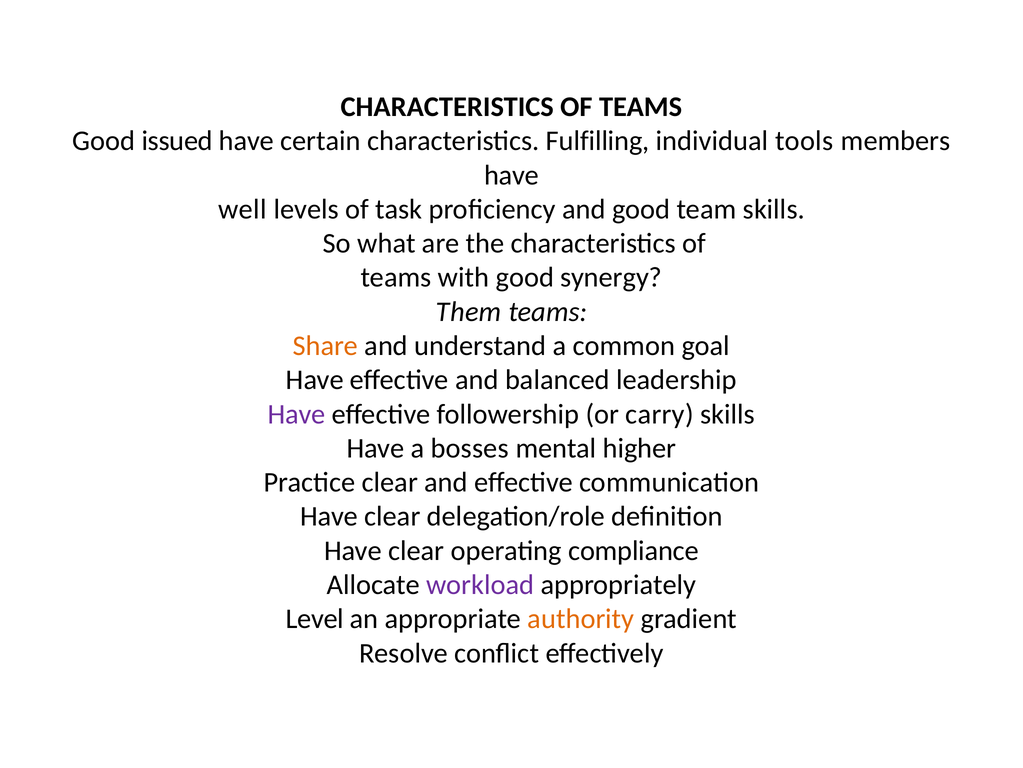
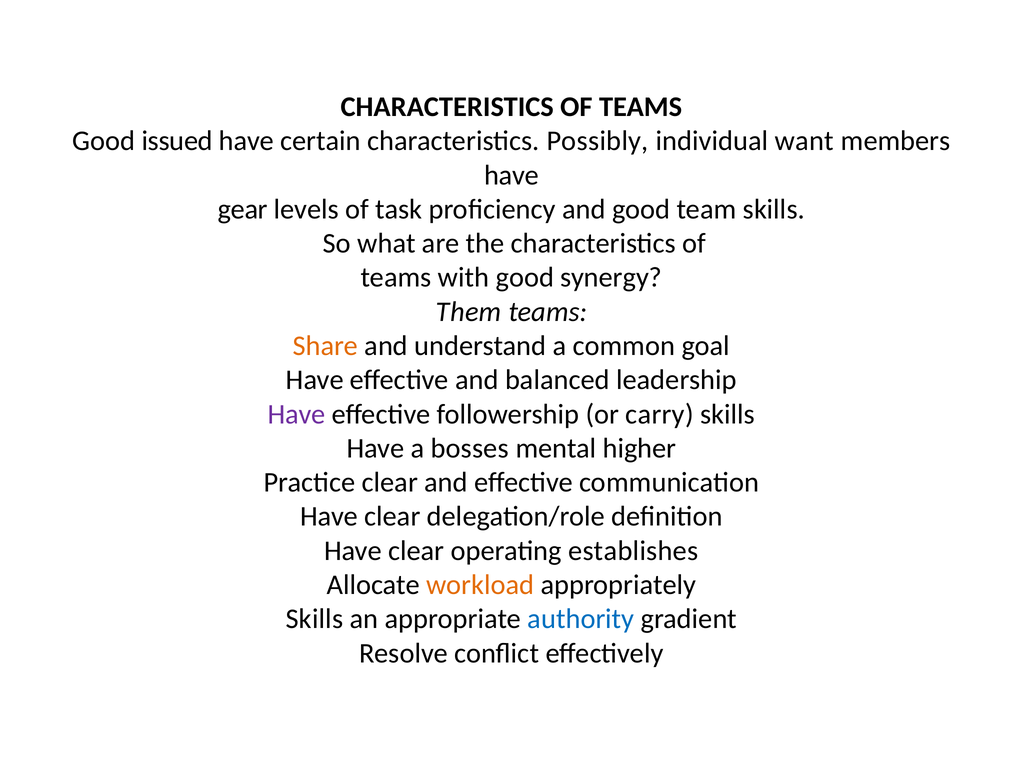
Fulfilling: Fulfilling -> Possibly (598, 141)
tools: tools -> want (804, 141)
well: well -> gear (243, 209)
compliance: compliance -> establishes (633, 550)
workload colour: purple -> orange (480, 584)
Level: Level -> Skills (314, 618)
authority colour: orange -> blue (581, 618)
